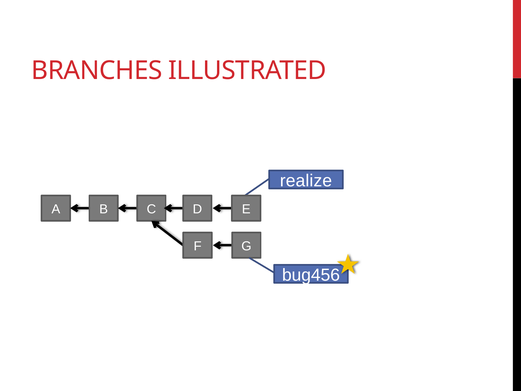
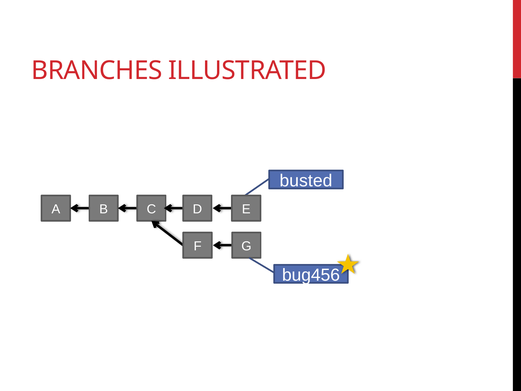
realize: realize -> busted (306, 181)
